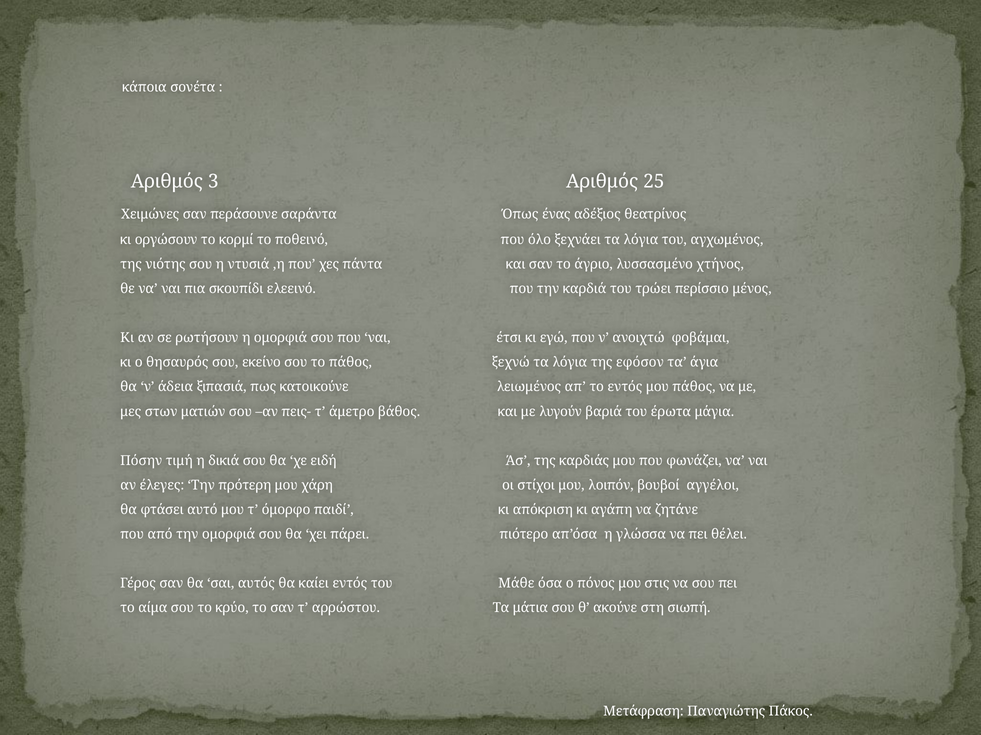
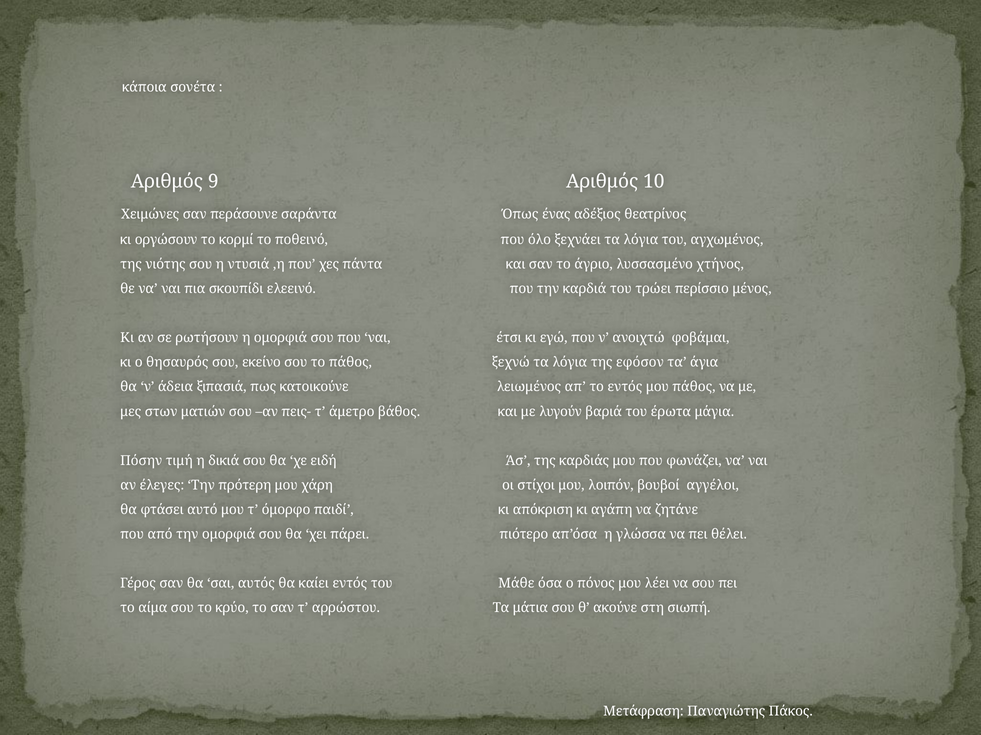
3: 3 -> 9 (213, 181)
25: 25 -> 10 (654, 181)
στις: στις -> λέει (657, 584)
